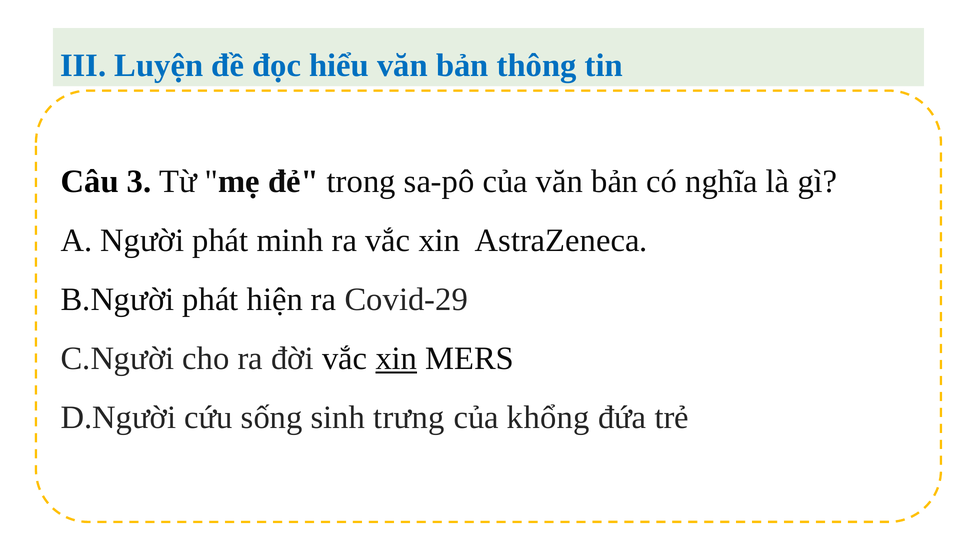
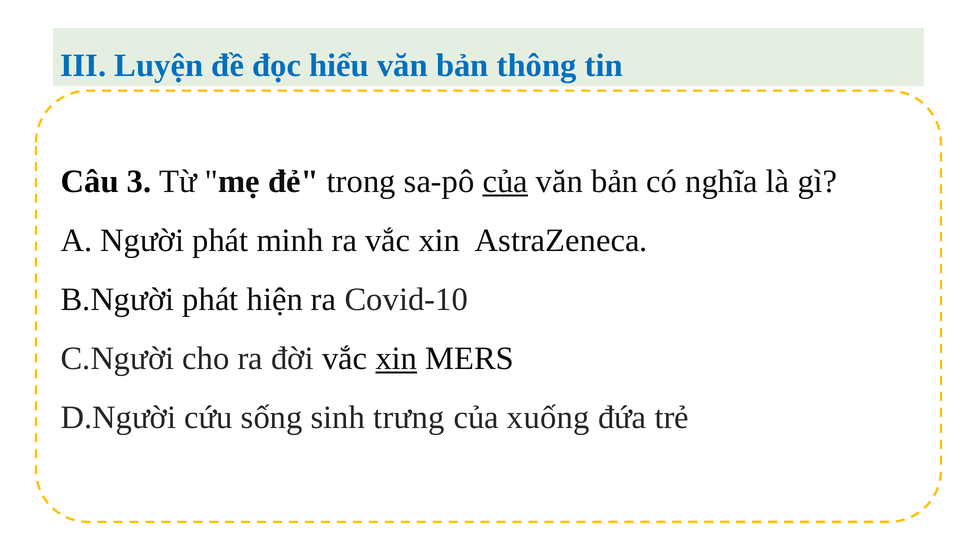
của underline: none -> present (505, 182)
Covid-29: Covid-29 -> Covid-10 (406, 300)
khổng: khổng -> xuống (548, 418)
